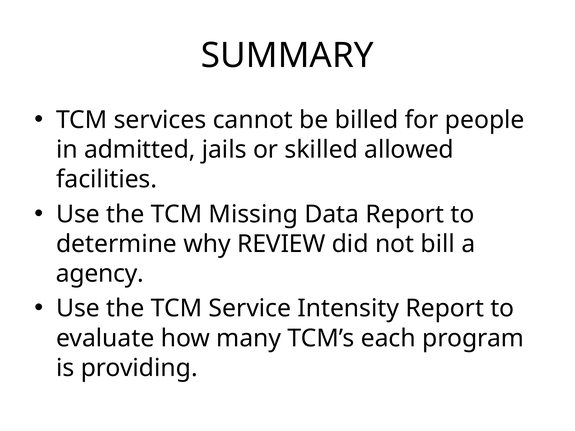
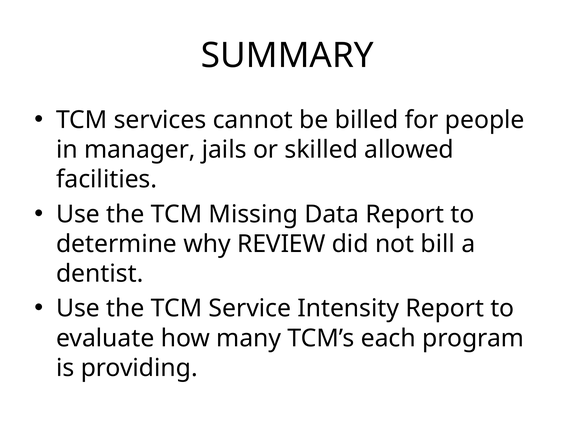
admitted: admitted -> manager (140, 150)
agency: agency -> dentist (100, 274)
